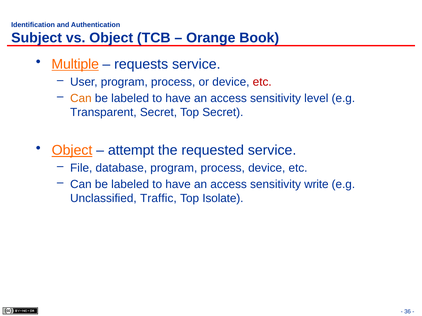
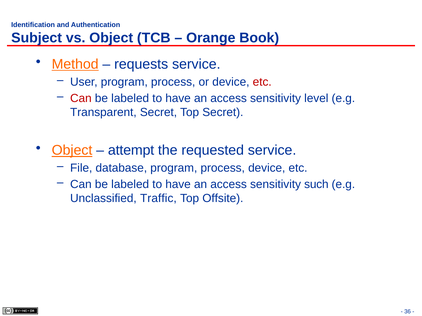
Multiple: Multiple -> Method (75, 64)
Can colour: orange -> red (81, 98)
write: write -> such (316, 185)
Isolate: Isolate -> Offsite (223, 199)
